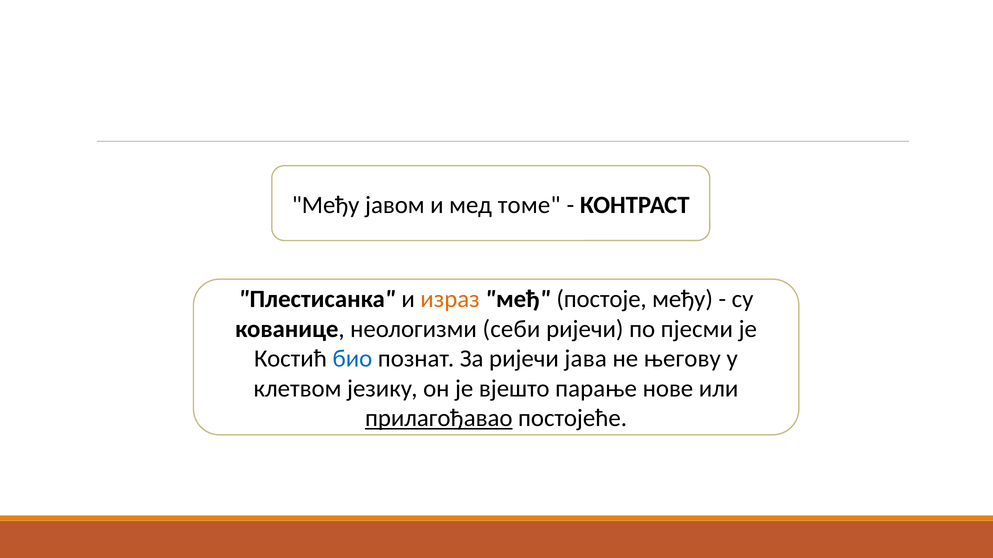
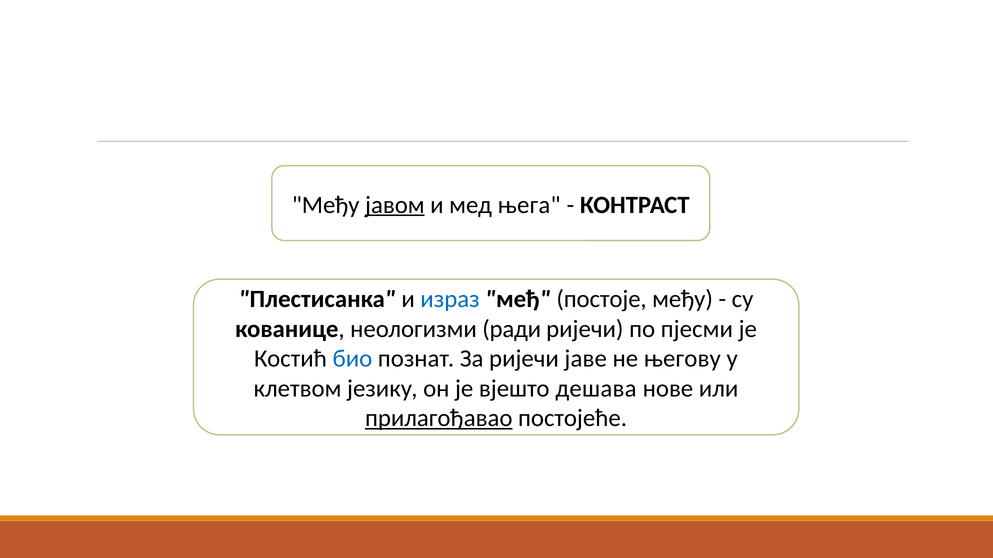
јавом underline: none -> present (395, 205)
томе: томе -> њега (529, 205)
израз colour: orange -> blue (450, 299)
себи: себи -> ради (512, 329)
јава: јава -> јаве (586, 359)
парање: парање -> дешава (596, 389)
